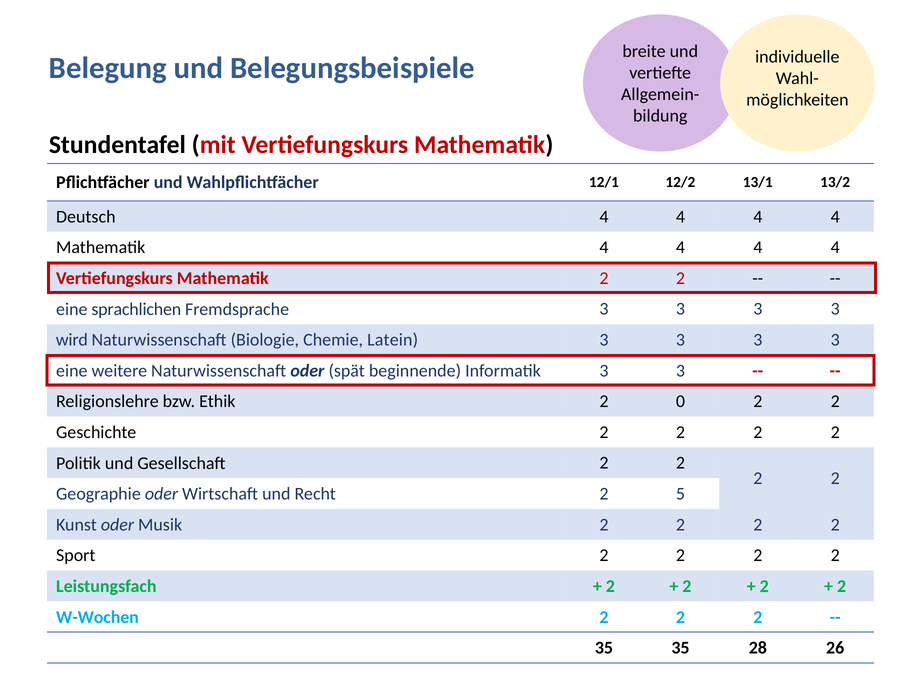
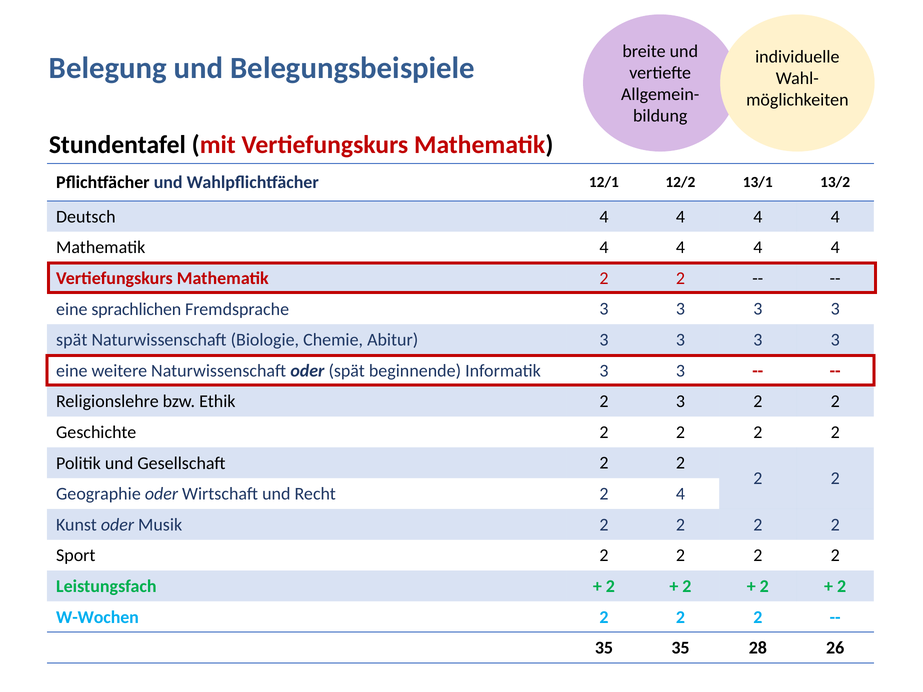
wird: wird -> spät (72, 340)
Latein: Latein -> Abitur (393, 340)
2 0: 0 -> 3 (680, 402)
2 5: 5 -> 4 (680, 494)
